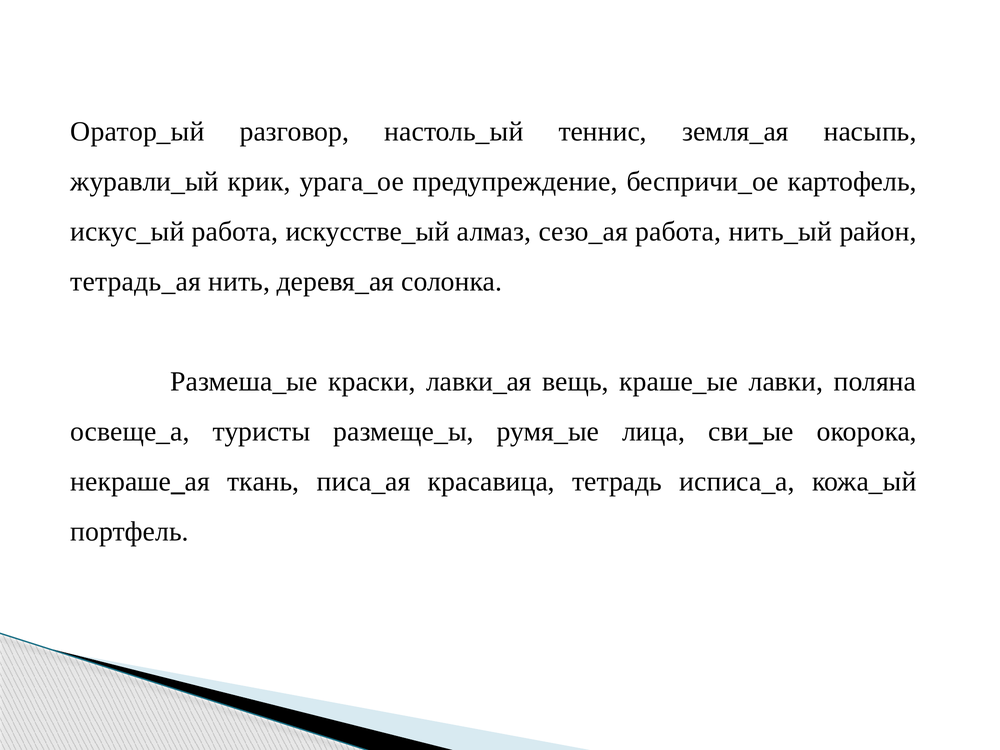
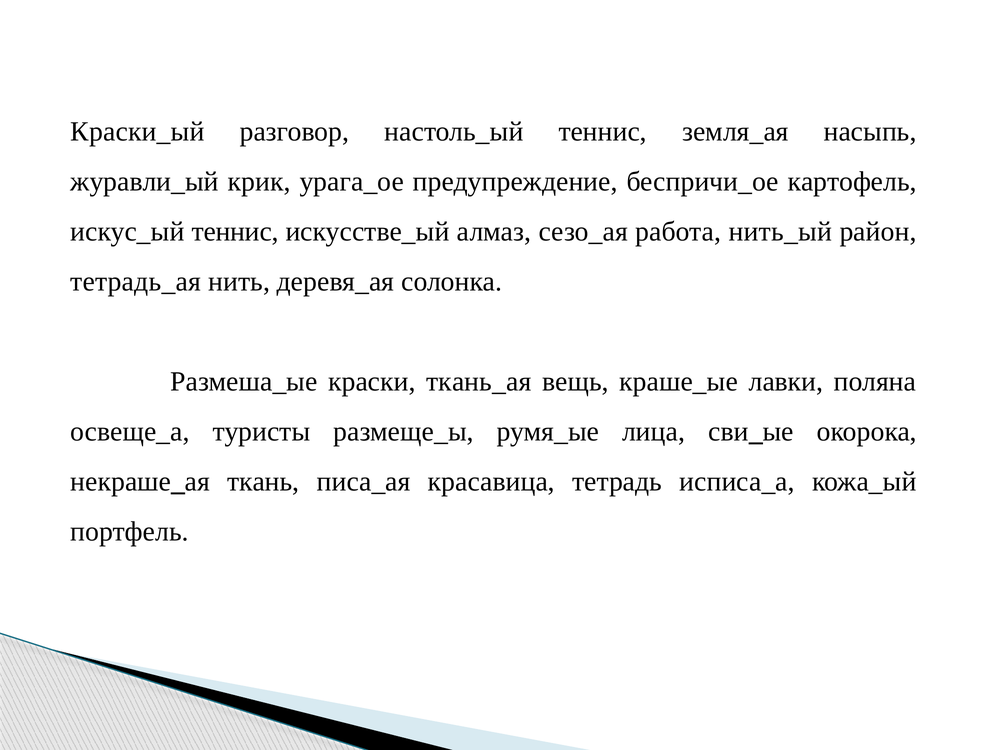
Оратор_ый: Оратор_ый -> Краски_ый (137, 132)
искус_ый работа: работа -> теннис (235, 232)
лавки_ая: лавки_ая -> ткань_ая (479, 382)
